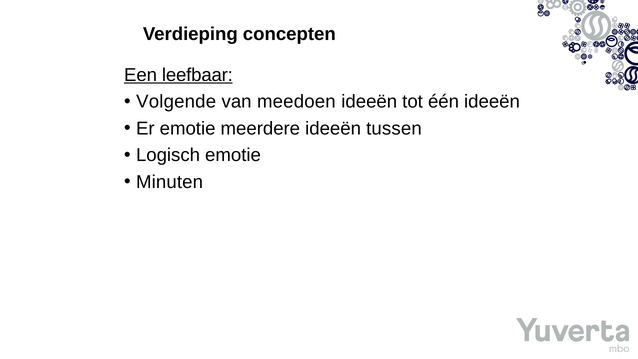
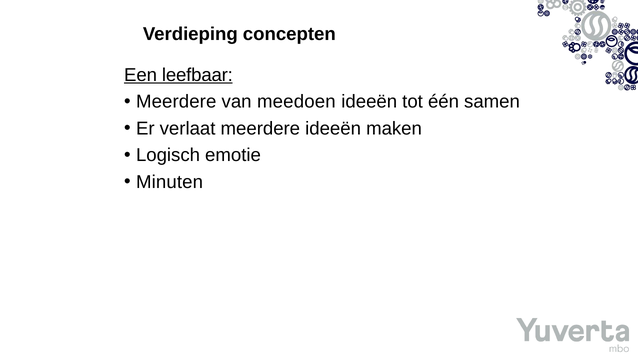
Volgende: Volgende -> Meerdere (176, 102)
één ideeën: ideeën -> samen (492, 102)
Er emotie: emotie -> verlaat (188, 128)
tussen: tussen -> maken (394, 128)
